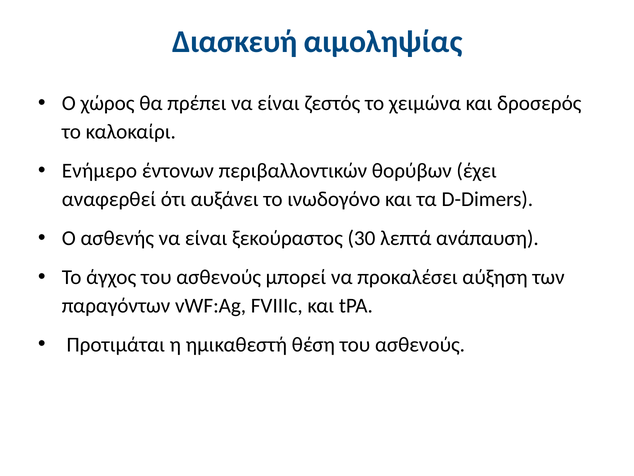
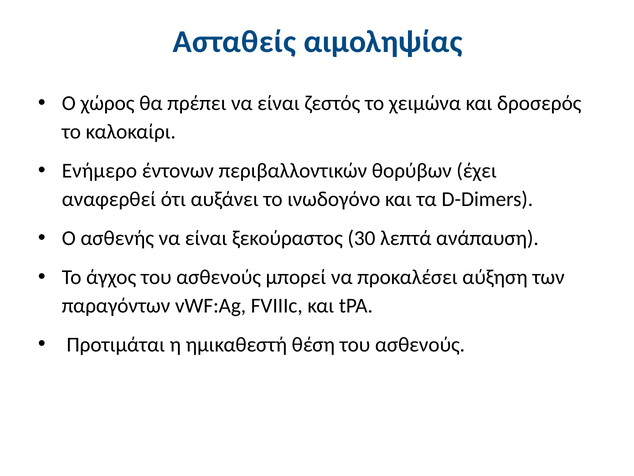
Διασκευή: Διασκευή -> Ασταθείς (234, 42)
